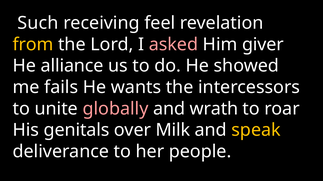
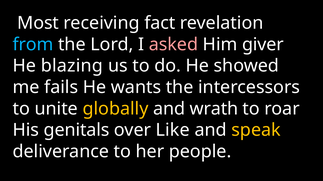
Such: Such -> Most (38, 23)
feel: feel -> fact (160, 23)
from colour: yellow -> light blue (33, 45)
alliance: alliance -> blazing (72, 66)
globally colour: pink -> yellow (116, 109)
Milk: Milk -> Like (173, 131)
